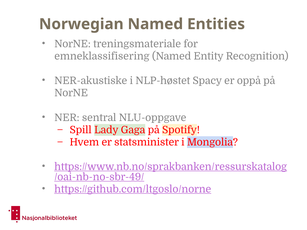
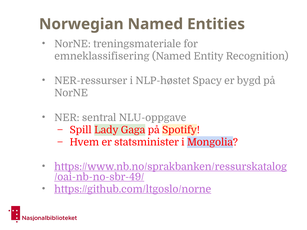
NER-akustiske: NER-akustiske -> NER-ressurser (91, 81)
oppå: oppå -> bygd (249, 81)
